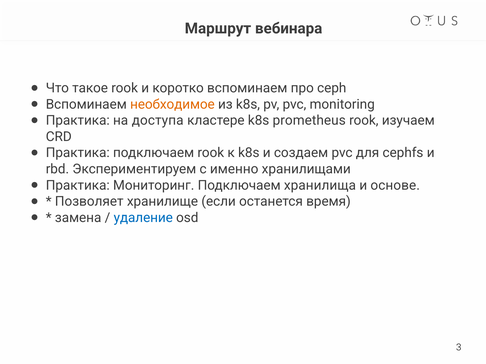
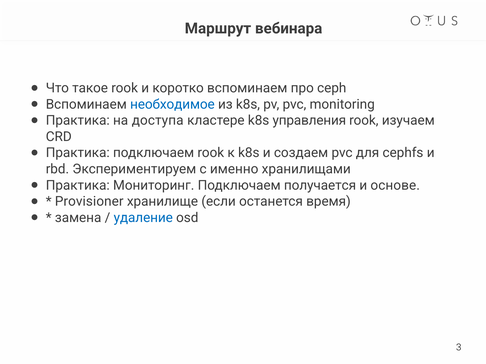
необходимое colour: orange -> blue (172, 104)
prometheus: prometheus -> управления (309, 121)
хранилища: хранилища -> получается (320, 185)
Позволяет: Позволяет -> Provisioner (89, 202)
